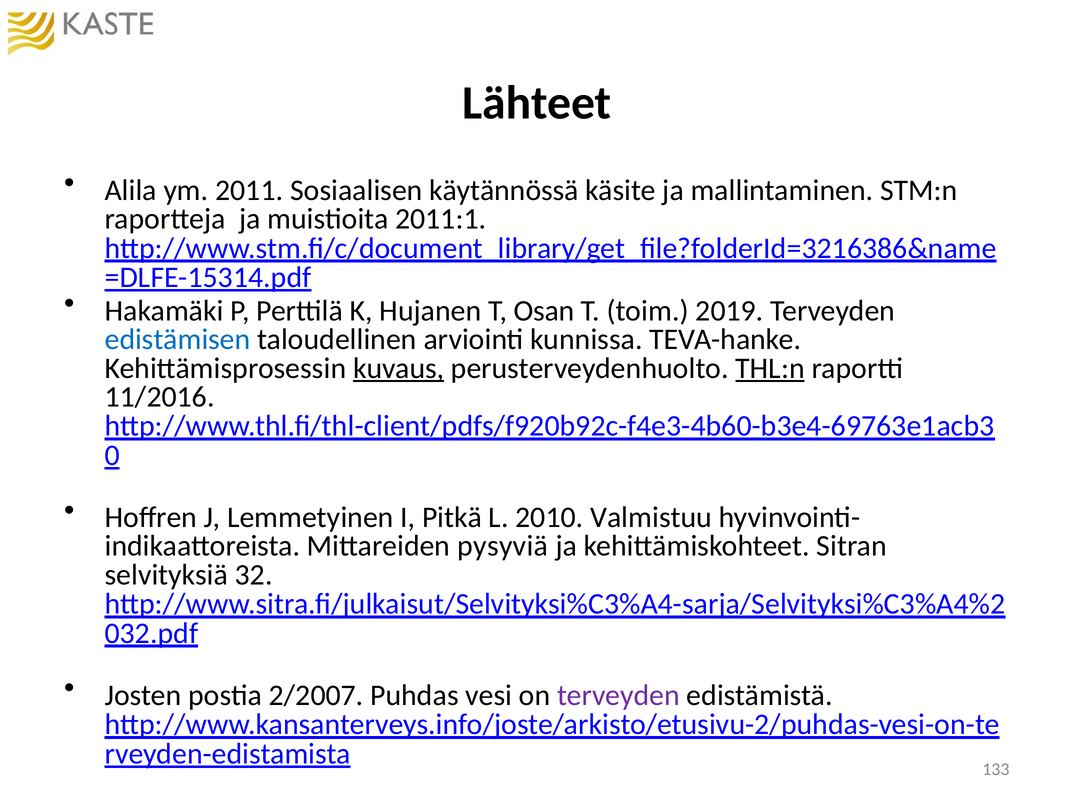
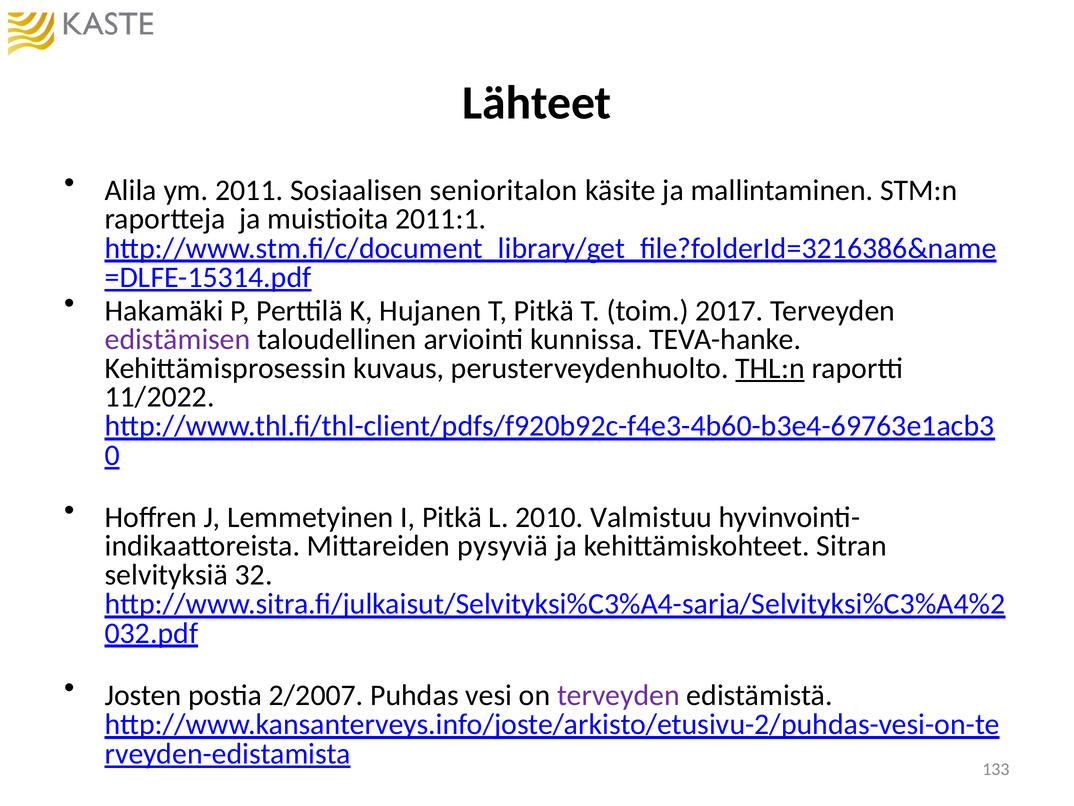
käytännössä: käytännössä -> senioritalon (504, 190)
T Osan: Osan -> Pitkä (544, 311)
2019: 2019 -> 2017 (729, 311)
edistämisen colour: blue -> purple (178, 339)
kuvaus underline: present -> none (399, 368)
11/2016: 11/2016 -> 11/2022 (160, 397)
